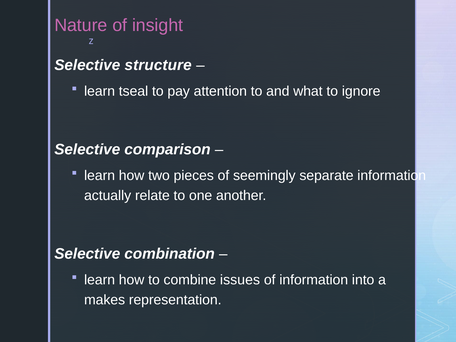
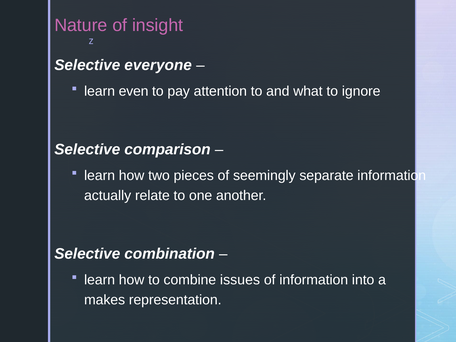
structure: structure -> everyone (158, 65)
tseal: tseal -> even (134, 91)
